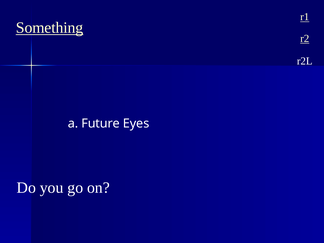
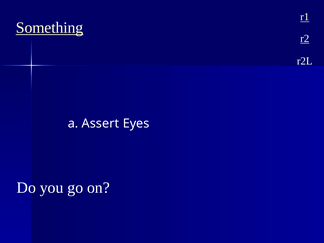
Future: Future -> Assert (100, 123)
